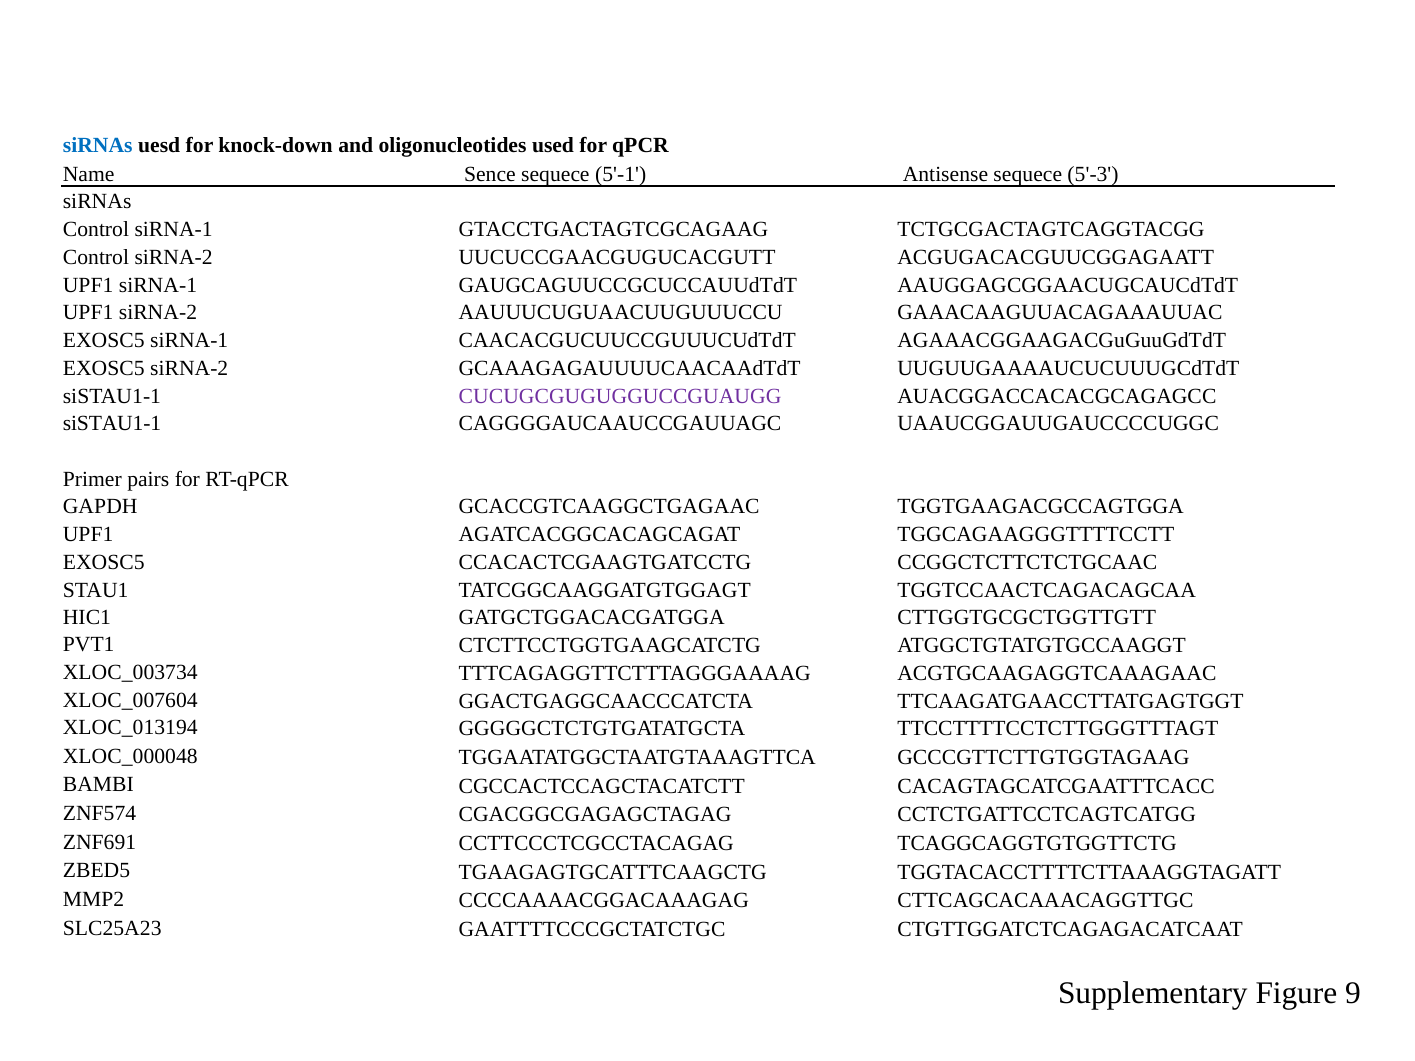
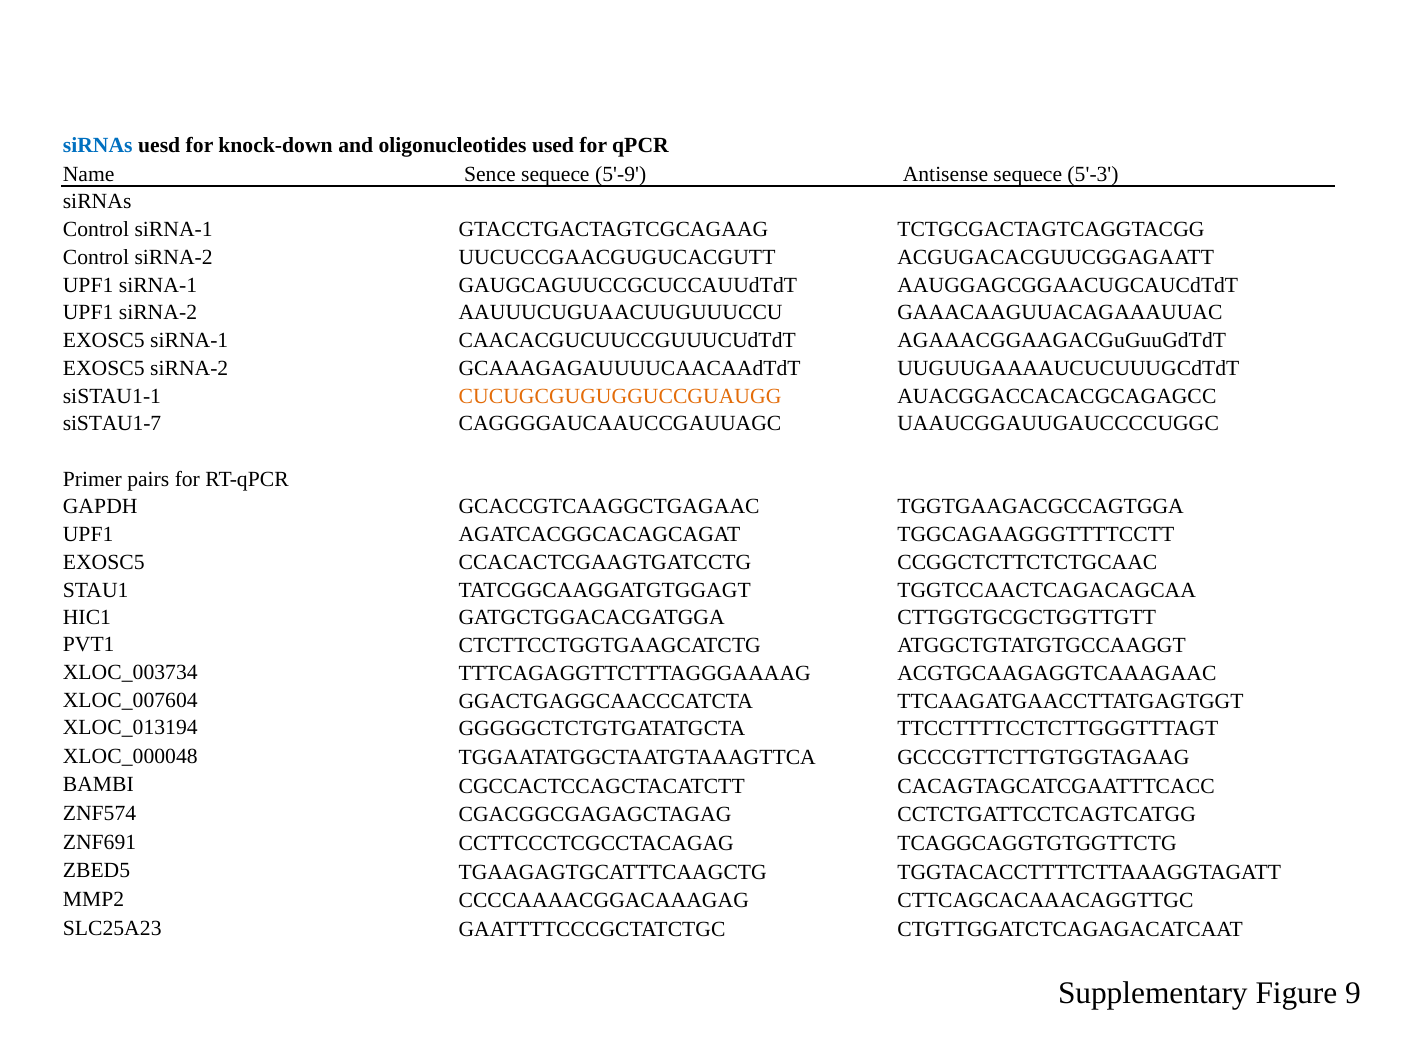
5'-1: 5'-1 -> 5'-9 (621, 174)
CUCUGCGUGUGGUCCGUAUGG colour: purple -> orange (620, 396)
siSTAU1-1: siSTAU1-1 -> siSTAU1-7 (112, 424)
